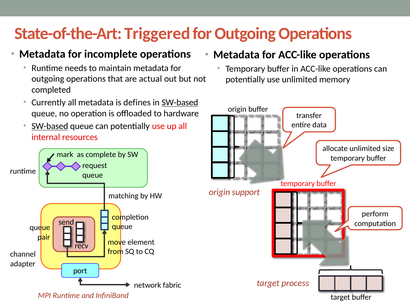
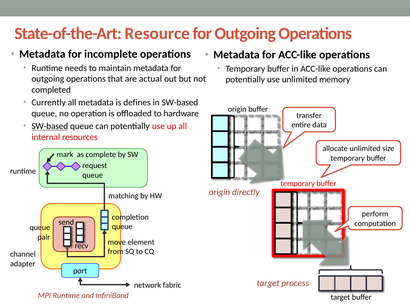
Triggered: Triggered -> Resource (157, 34)
SW-based underline: present -> none (180, 103)
support: support -> directly (246, 193)
